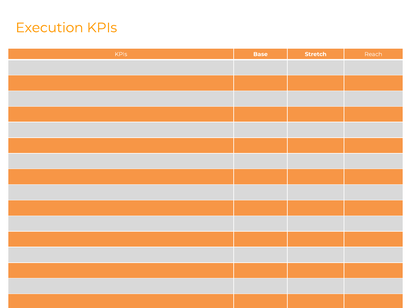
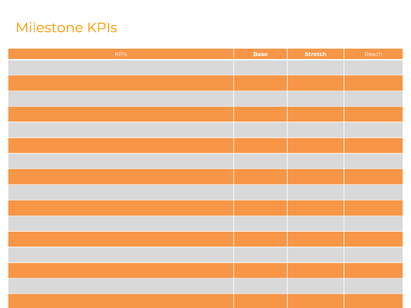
Execution: Execution -> Milestone (49, 28)
